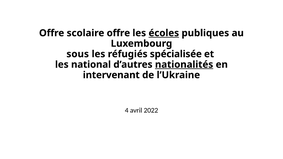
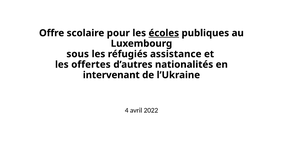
scolaire offre: offre -> pour (118, 33)
spécialisée: spécialisée -> assistance (176, 54)
national: national -> offertes (91, 65)
nationalités underline: present -> none (184, 65)
